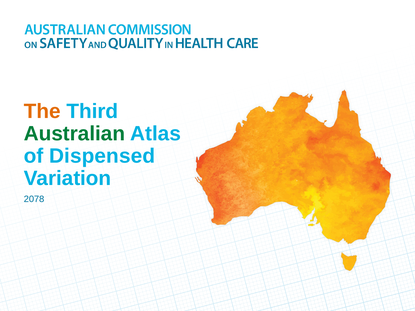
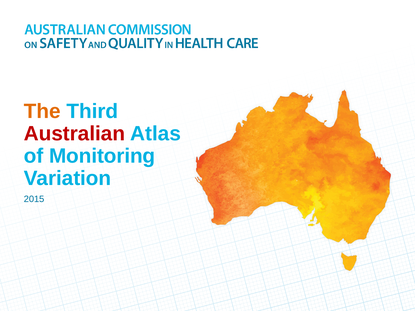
Australian colour: green -> red (74, 134)
Dispensed: Dispensed -> Monitoring (102, 156)
2078: 2078 -> 2015 (34, 199)
